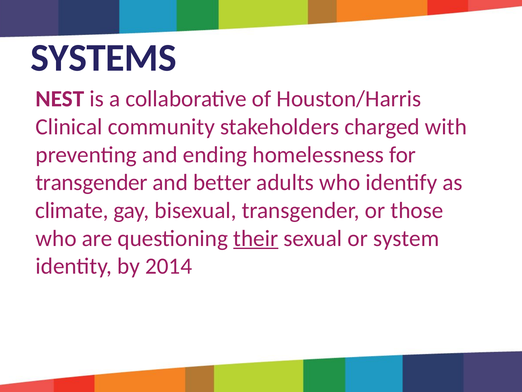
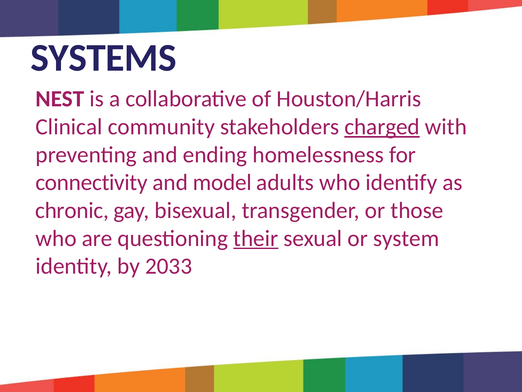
charged underline: none -> present (382, 127)
transgender: transgender -> connectivity (92, 182)
better: better -> model (222, 182)
climate: climate -> chronic (72, 210)
2014: 2014 -> 2033 (169, 266)
